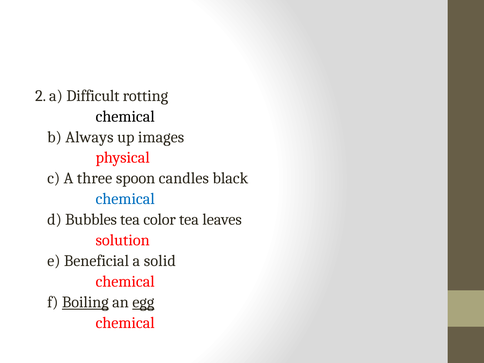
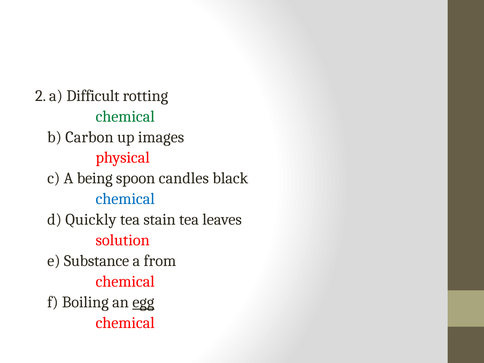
chemical colour: black -> green (125, 116)
Always: Always -> Carbon (89, 137)
three: three -> being (95, 178)
Bubbles: Bubbles -> Quickly (91, 220)
color: color -> stain (160, 220)
Beneficial: Beneficial -> Substance (97, 261)
solid: solid -> from (160, 261)
Boiling underline: present -> none (85, 302)
